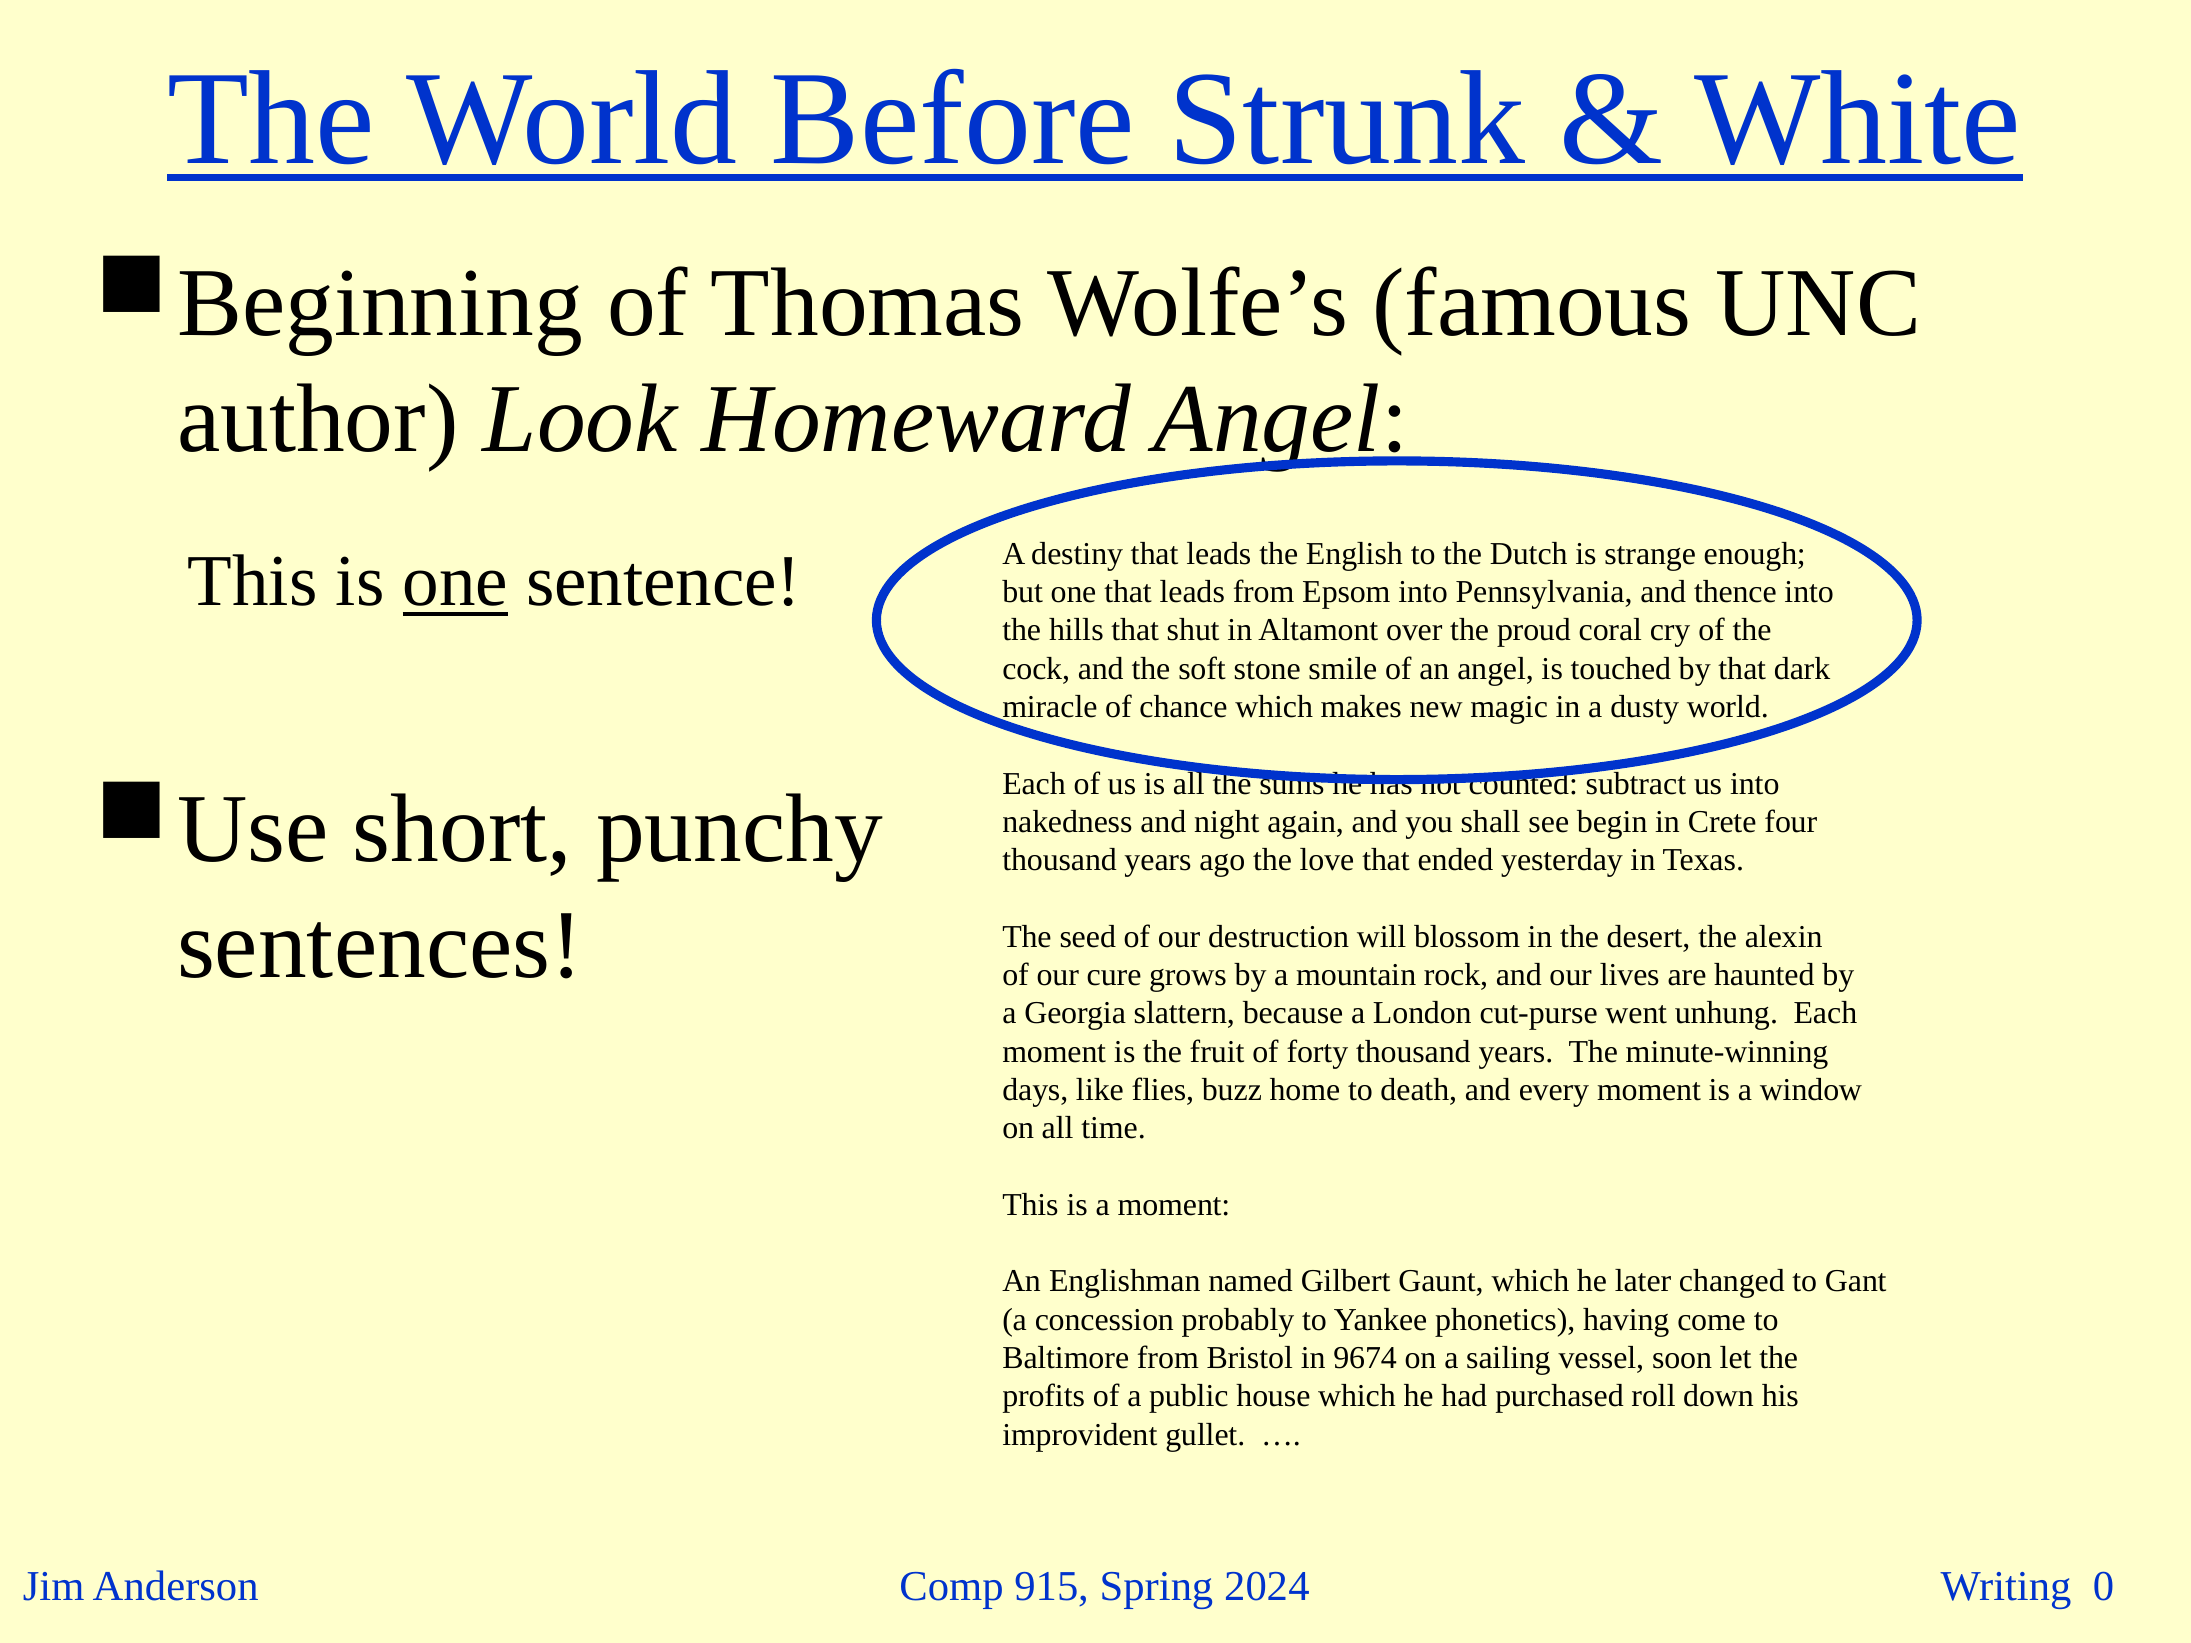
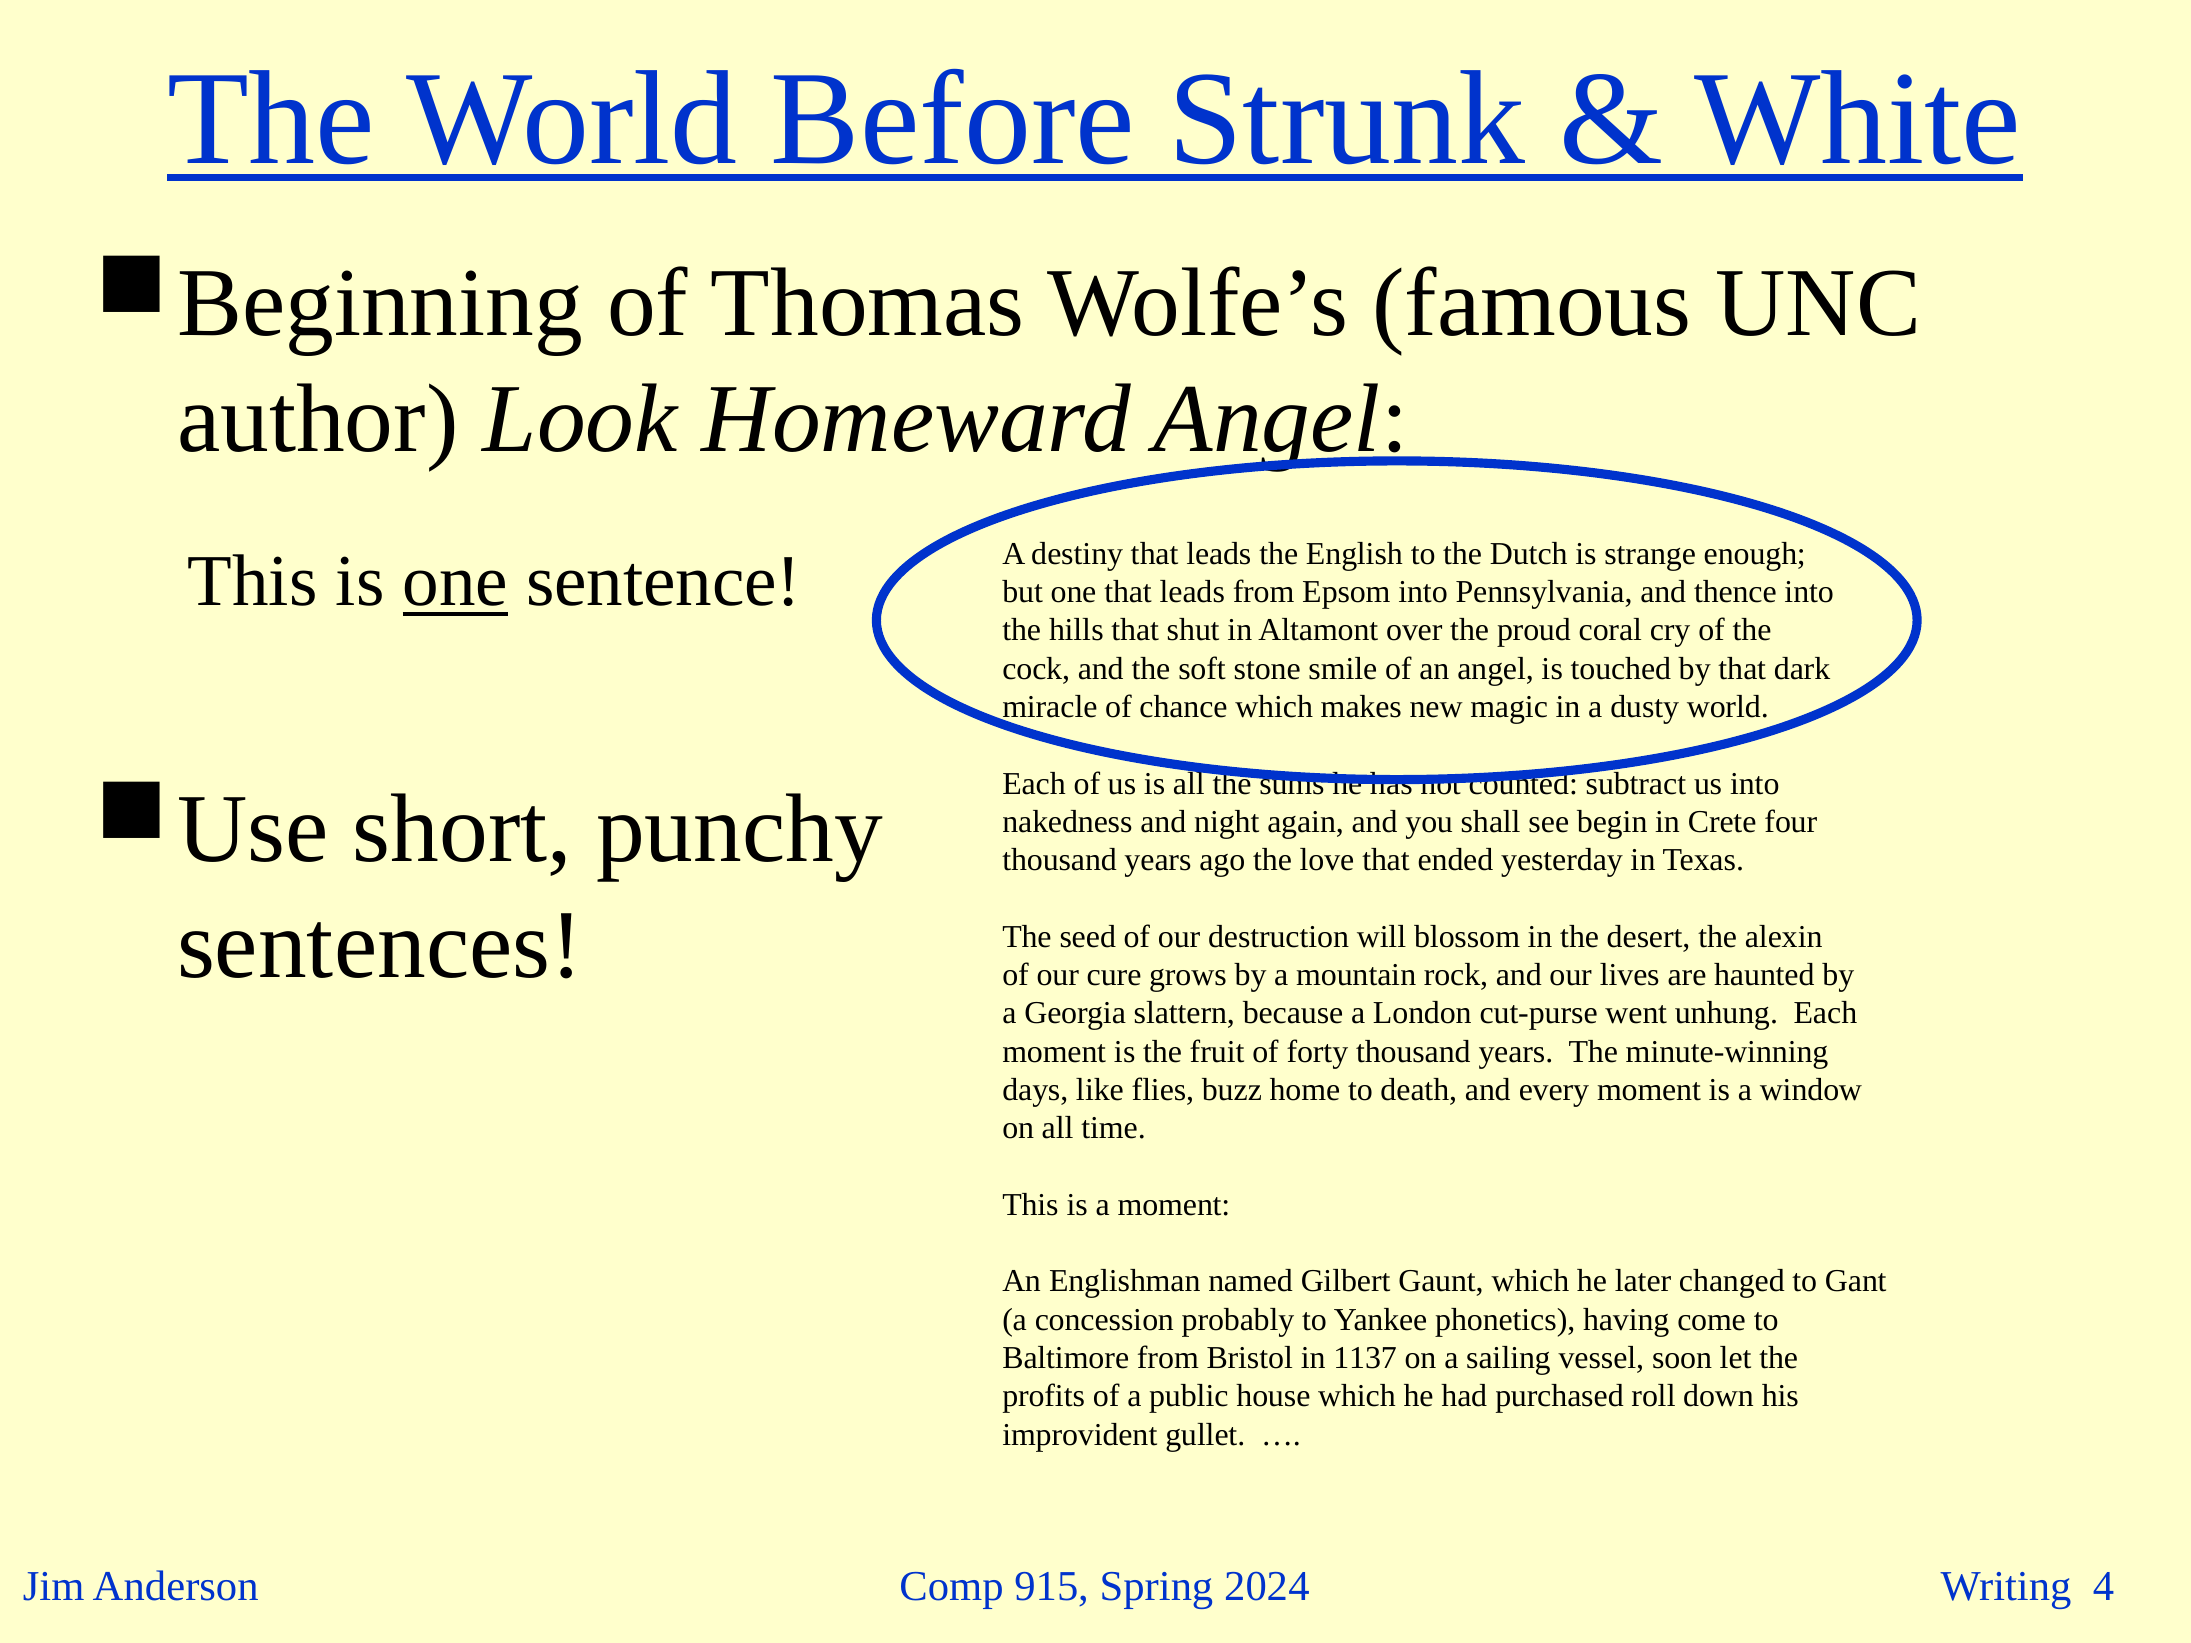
9674: 9674 -> 1137 (1365, 1358)
0: 0 -> 4 (2104, 1587)
